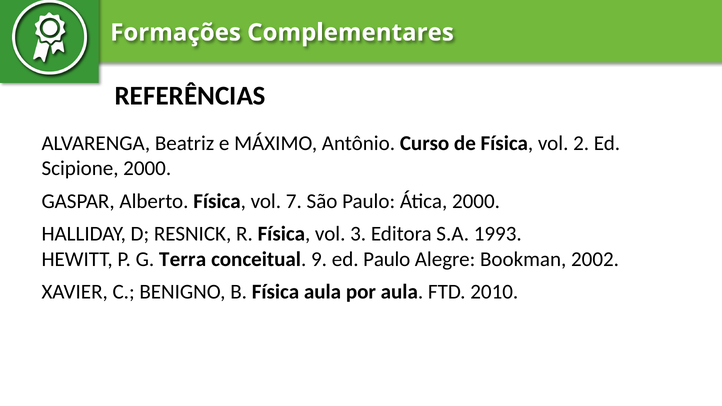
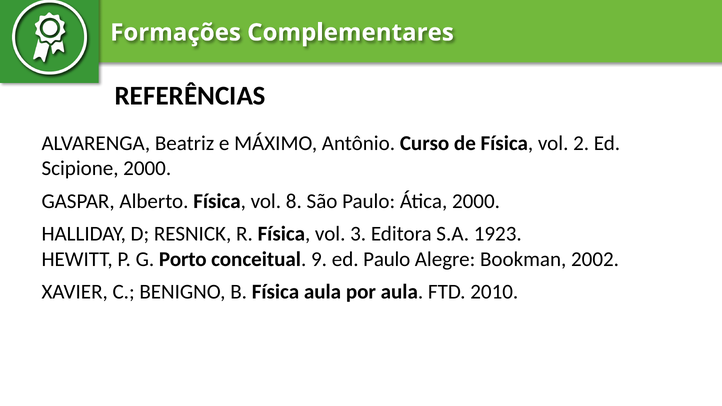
7: 7 -> 8 (294, 201)
1993: 1993 -> 1923 (498, 234)
Terra: Terra -> Porto (183, 259)
